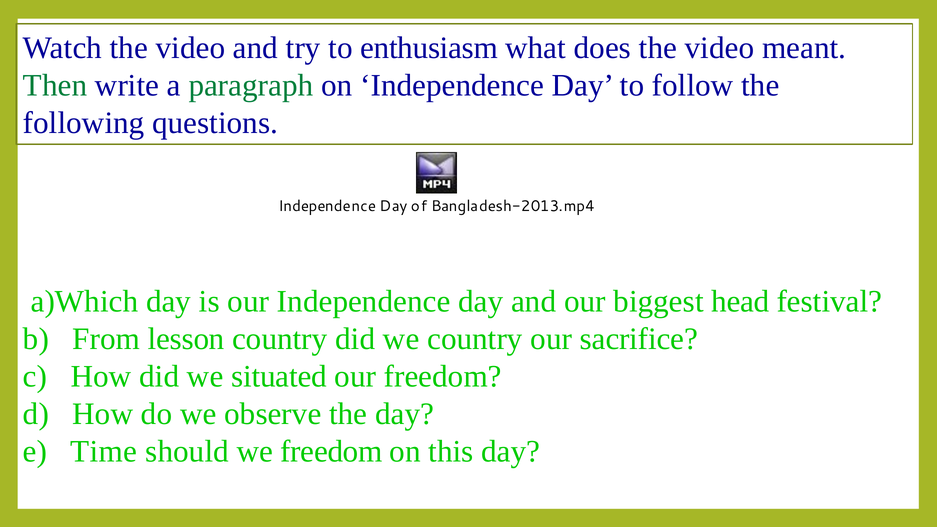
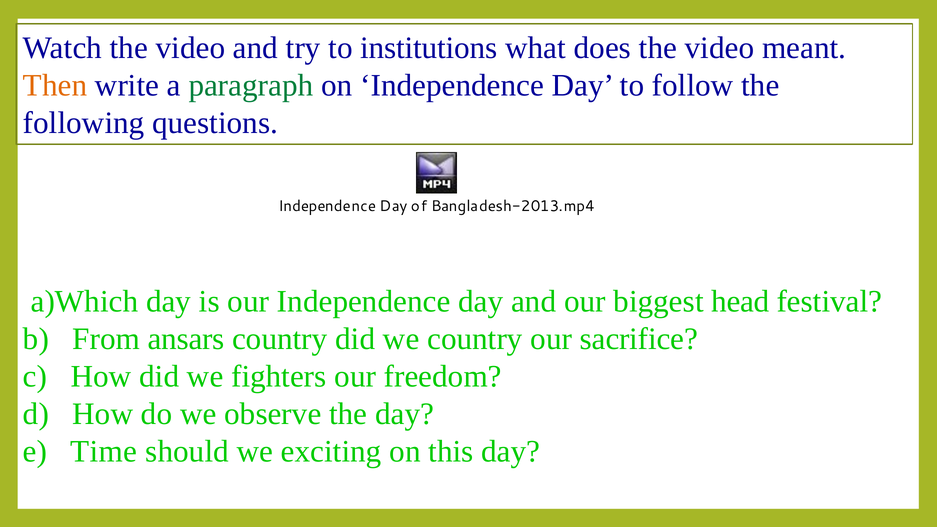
enthusiasm: enthusiasm -> institutions (429, 48)
Then colour: green -> orange (55, 86)
lesson: lesson -> ansars (186, 339)
situated: situated -> fighters (279, 376)
we freedom: freedom -> exciting (331, 451)
